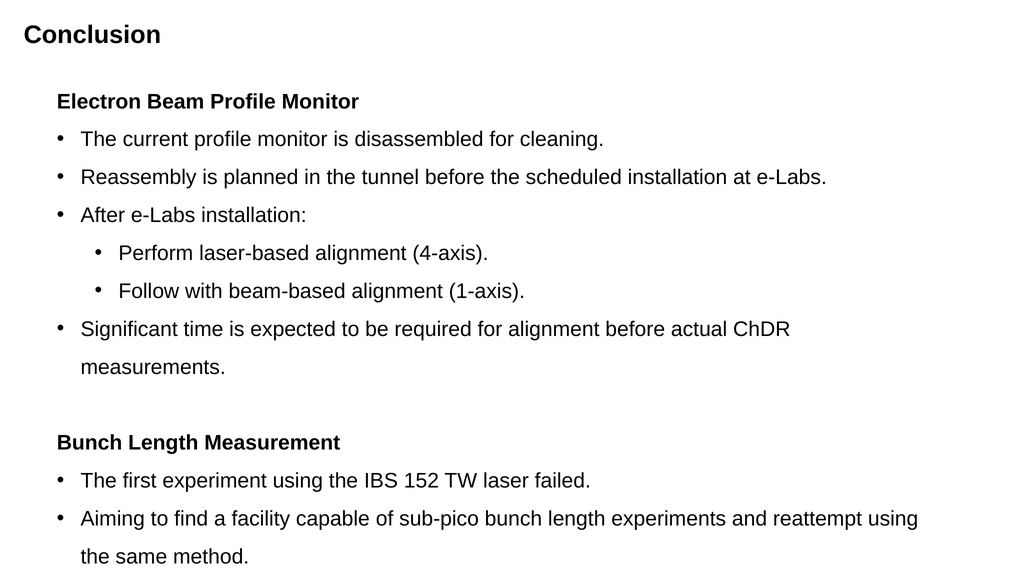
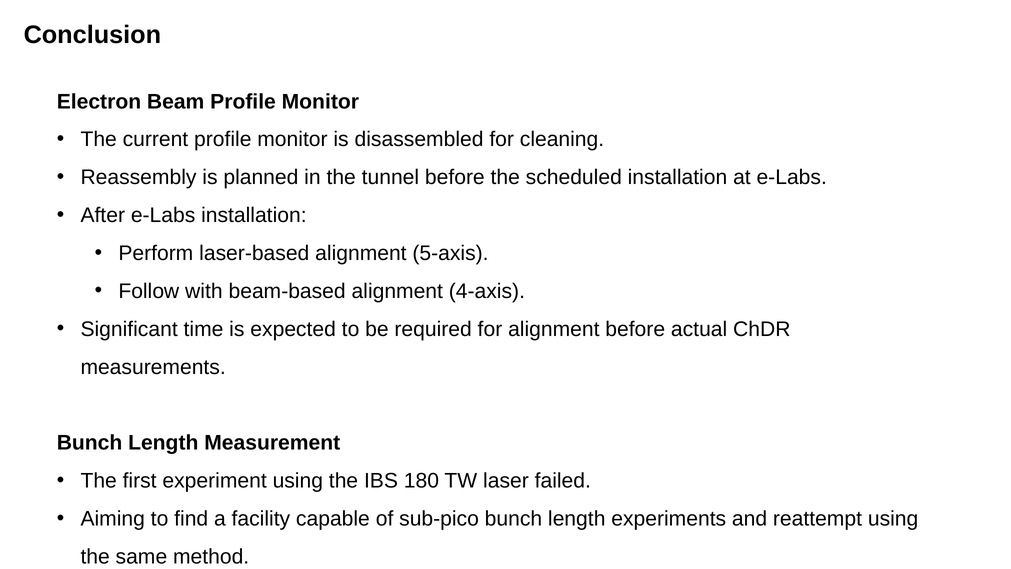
4-axis: 4-axis -> 5-axis (450, 253)
1-axis: 1-axis -> 4-axis (487, 291)
152: 152 -> 180 (421, 481)
